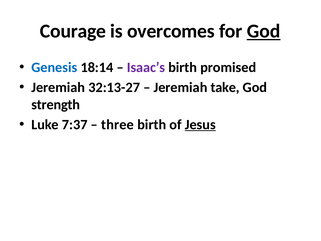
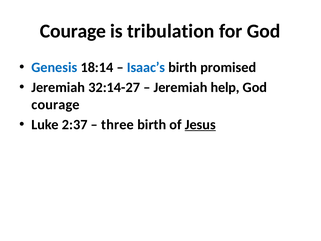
overcomes: overcomes -> tribulation (171, 31)
God underline: present -> none (264, 31)
Isaac’s colour: purple -> blue (146, 67)
32:13-27: 32:13-27 -> 32:14-27 (114, 87)
take: take -> help (225, 87)
strength: strength -> courage (56, 104)
7:37: 7:37 -> 2:37 (75, 124)
